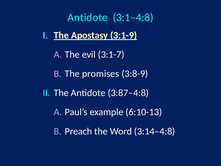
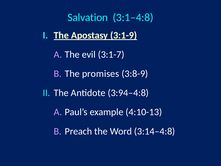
Antidote: Antidote -> Salvation (88, 17)
3:87‒4:8: 3:87‒4:8 -> 3:94‒4:8 (128, 93)
6:10-13: 6:10-13 -> 4:10-13 (144, 112)
